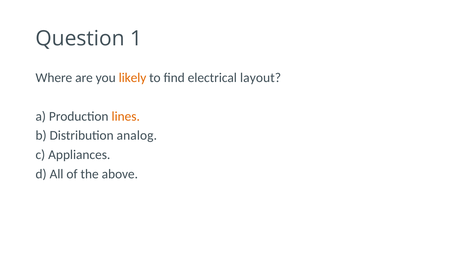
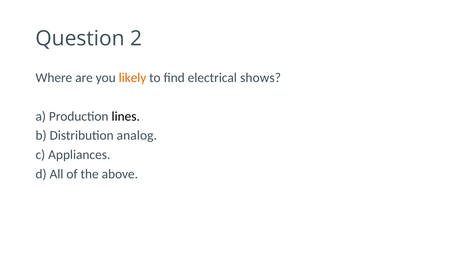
1: 1 -> 2 (136, 38)
layout: layout -> shows (261, 78)
lines colour: orange -> black (126, 116)
